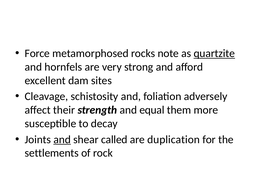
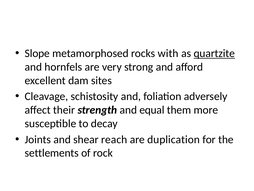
Force: Force -> Slope (37, 53)
note: note -> with (168, 53)
and underline: present -> none (62, 139)
called: called -> reach (114, 139)
